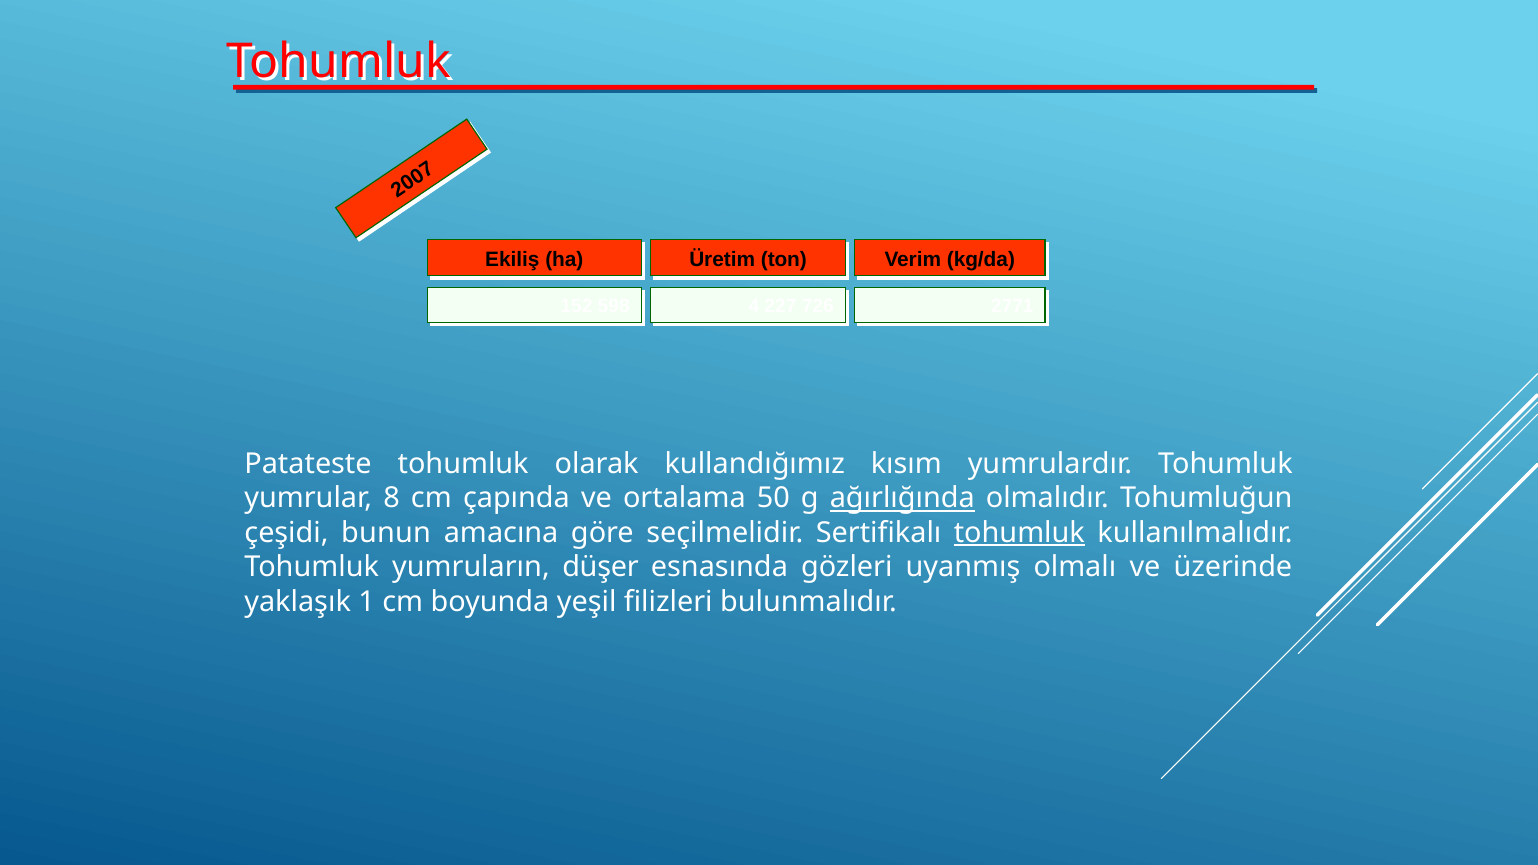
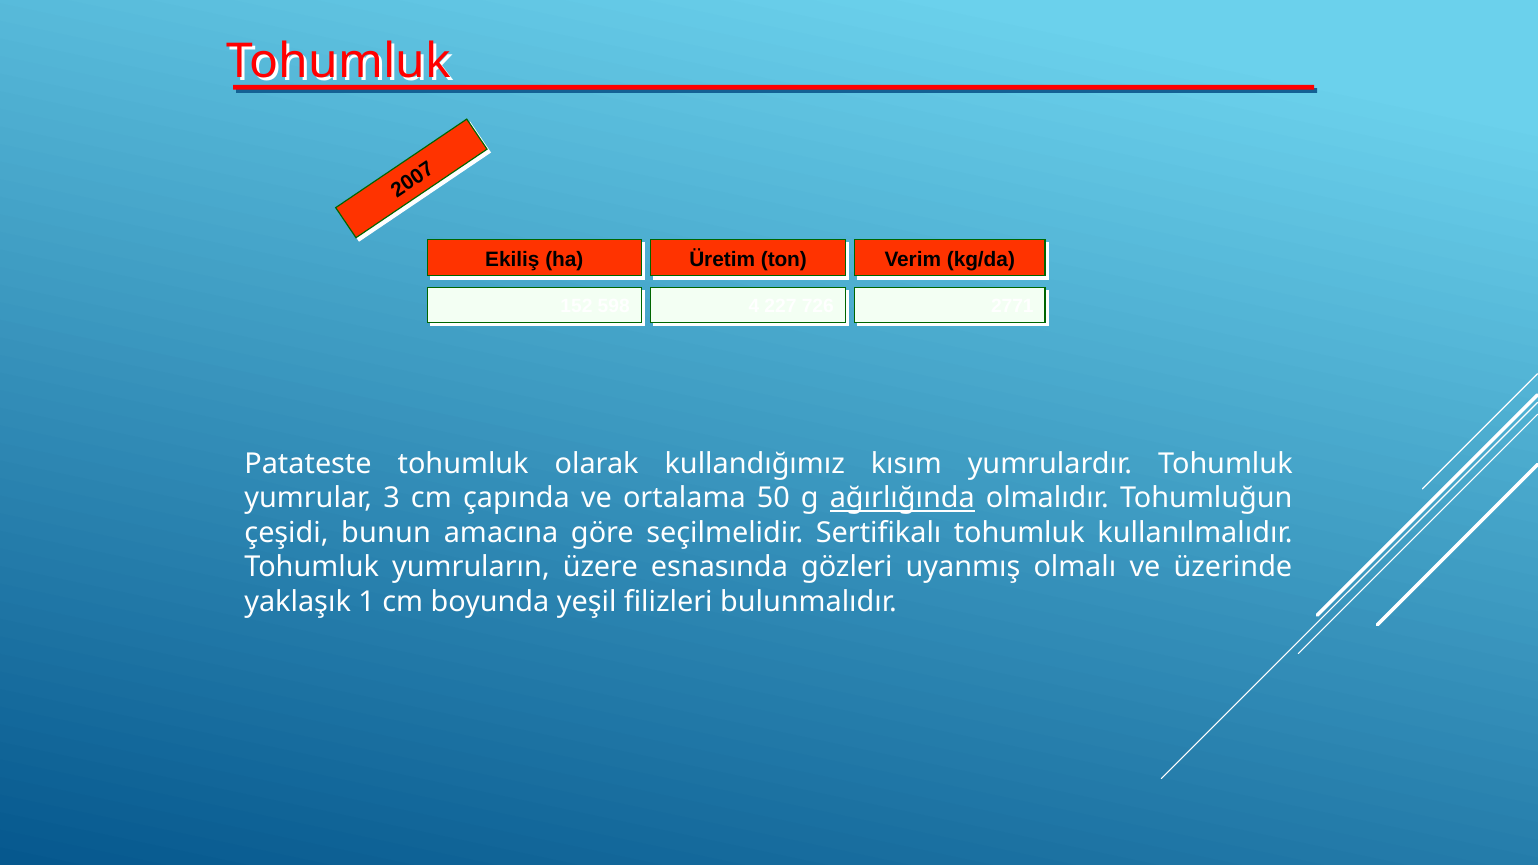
8: 8 -> 3 (392, 498)
tohumluk underline: present -> none (1019, 533)
düşer: düşer -> üzere (600, 568)
